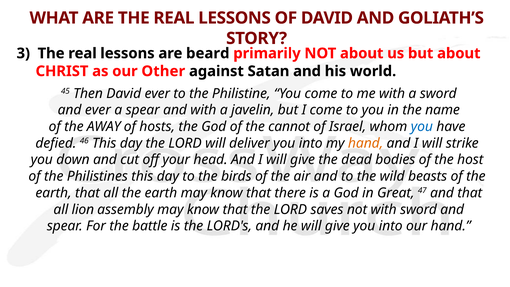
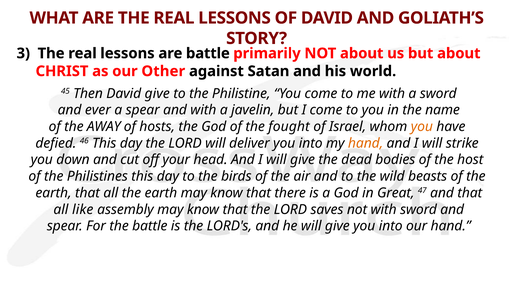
are beard: beard -> battle (208, 53)
David ever: ever -> give (157, 93)
cannot: cannot -> fought (289, 127)
you colour: blue -> orange (422, 127)
lion: lion -> like (83, 209)
